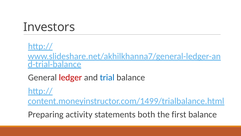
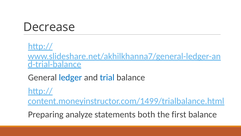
Investors: Investors -> Decrease (49, 27)
ledger colour: red -> blue (70, 77)
activity: activity -> analyze (79, 114)
